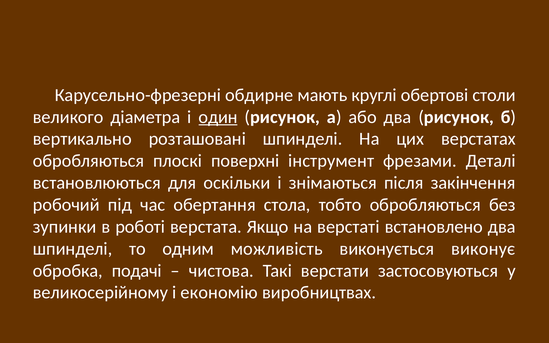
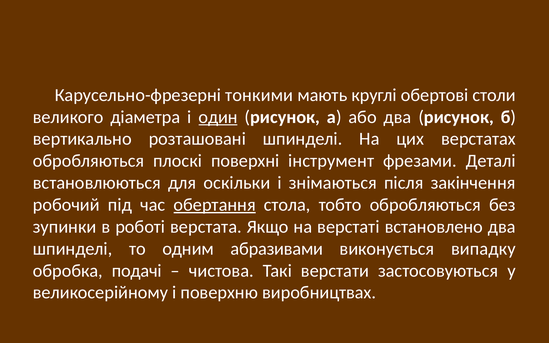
обдирне: обдирне -> тонкими (259, 95)
обертання underline: none -> present (215, 205)
можливість: можливість -> абразивами (277, 249)
виконує: виконує -> випадку (483, 249)
економію: економію -> поверхню (219, 293)
